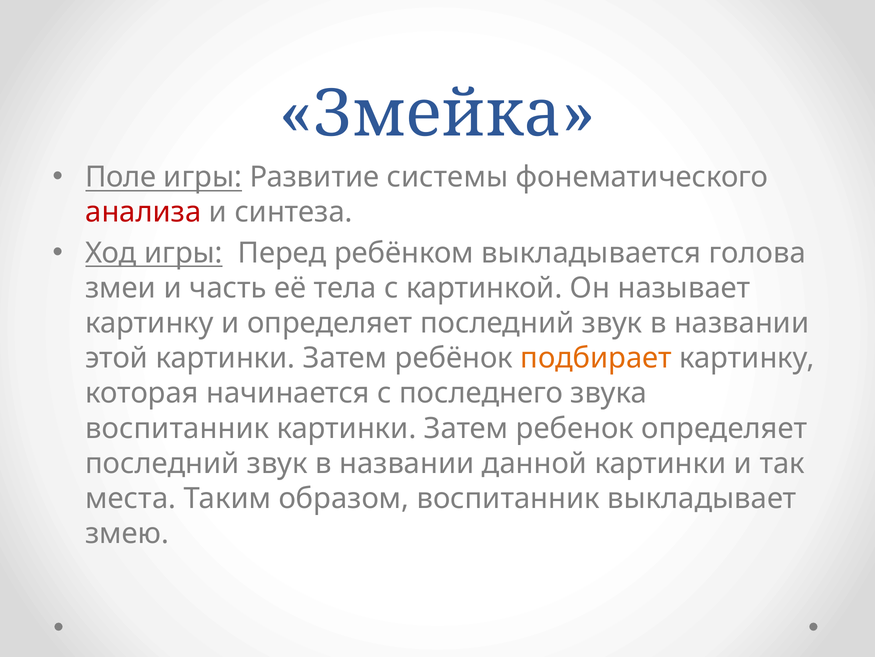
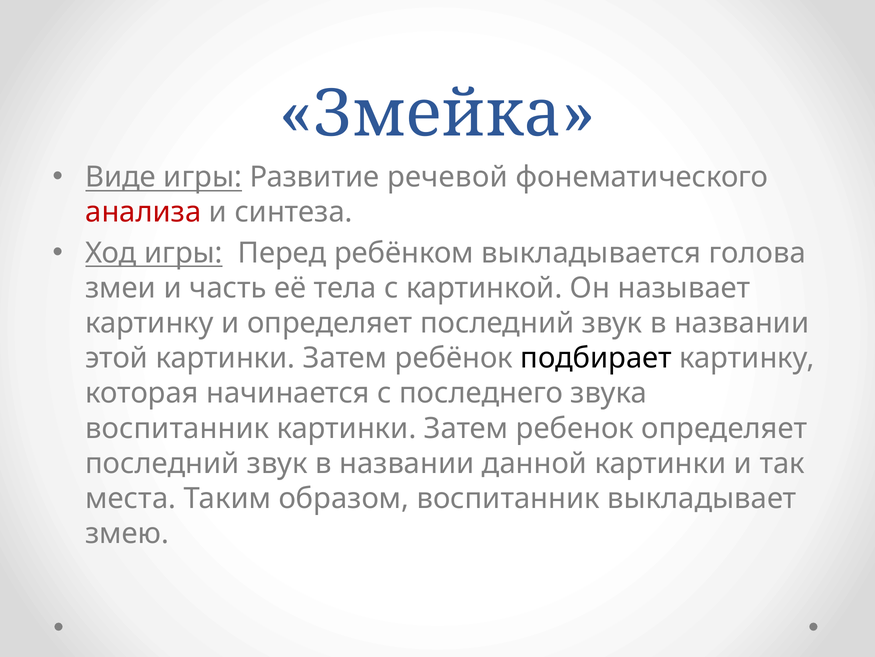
Поле: Поле -> Виде (121, 177)
системы: системы -> речевой (447, 177)
подбирает colour: orange -> black (596, 358)
